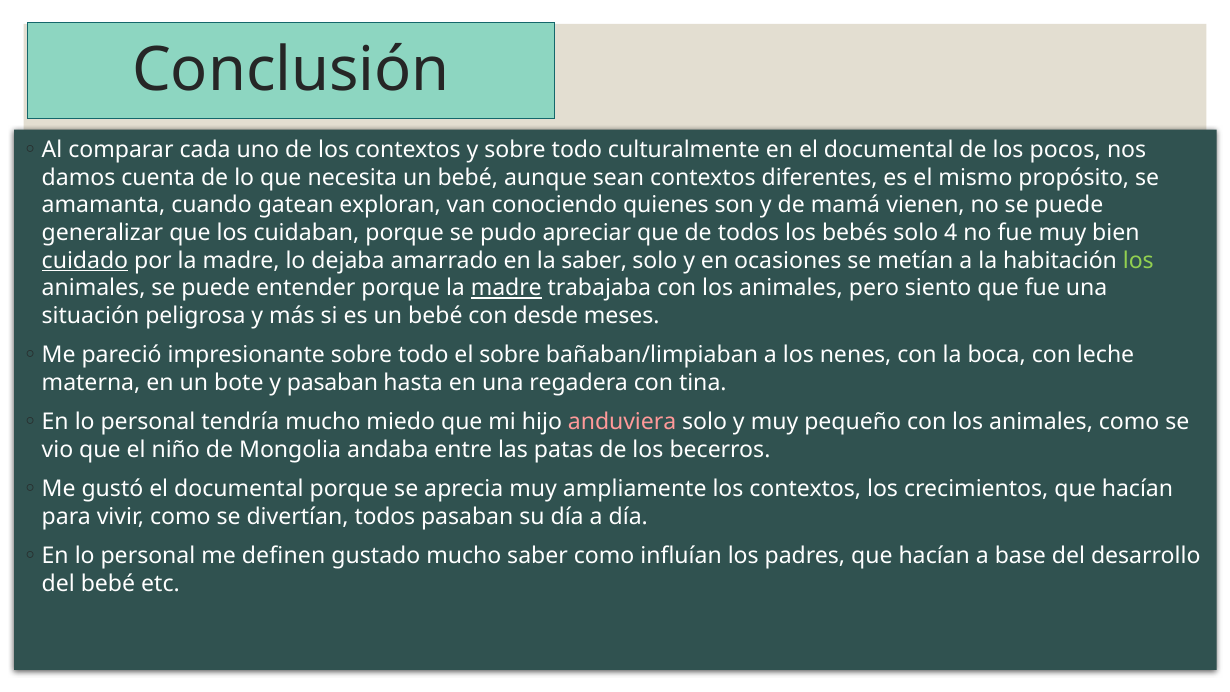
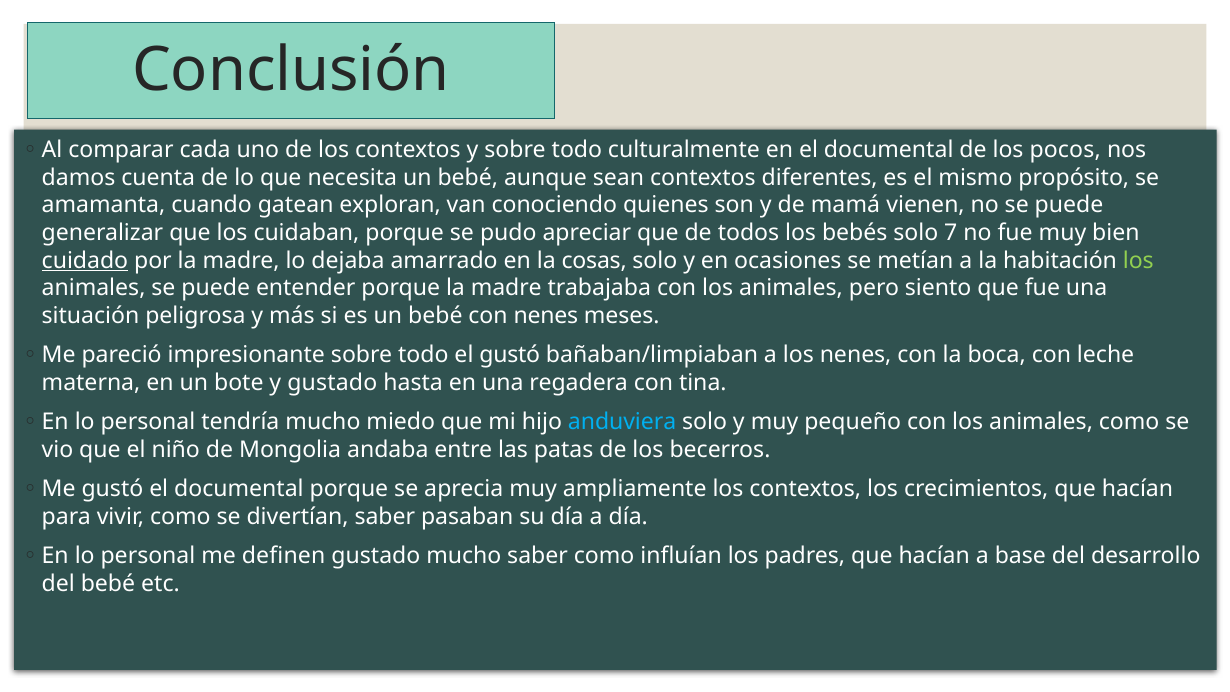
4: 4 -> 7 (951, 233)
la saber: saber -> cosas (594, 260)
madre underline: present -> none (506, 288)
con desde: desde -> nenes (546, 316)
el sobre: sobre -> gustó (510, 355)
y pasaban: pasaban -> gustado (332, 383)
anduviera colour: pink -> light blue (622, 422)
divertían todos: todos -> saber (385, 517)
